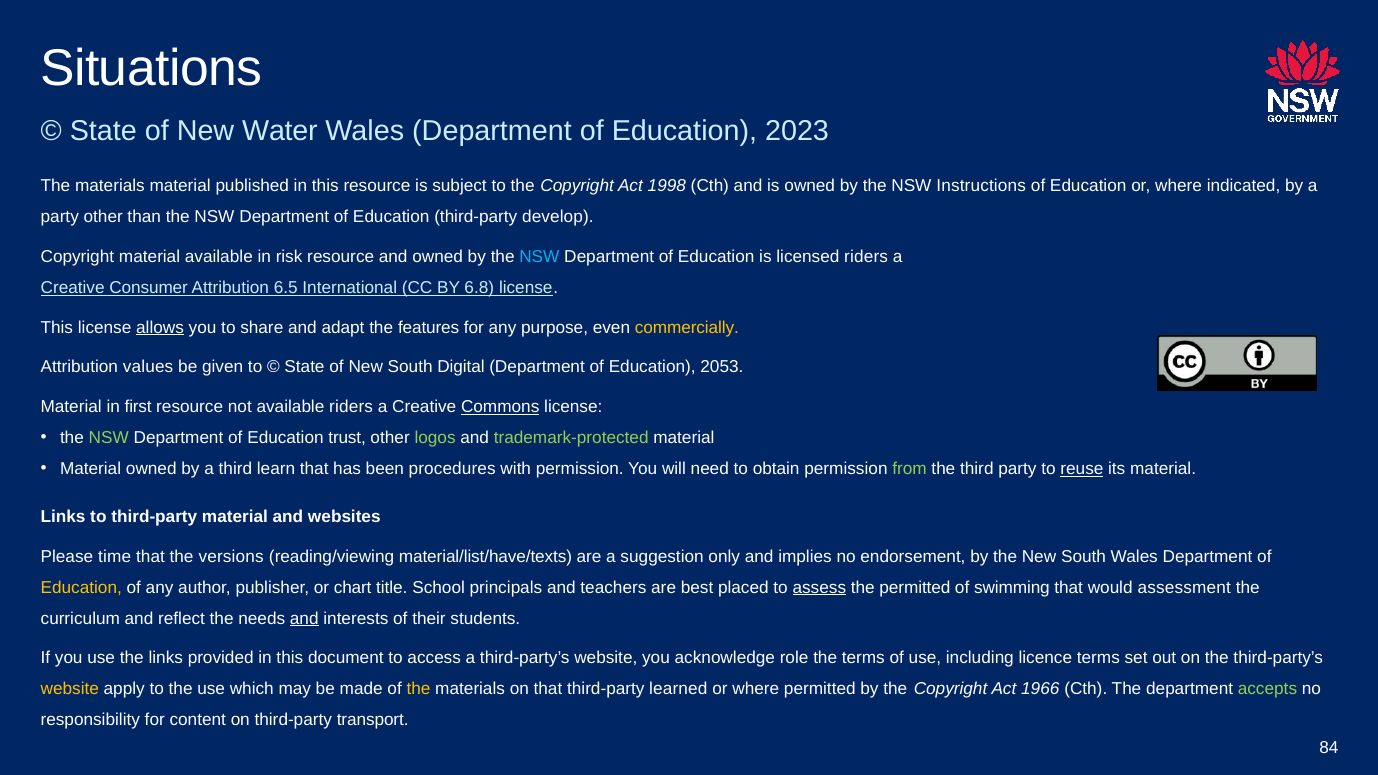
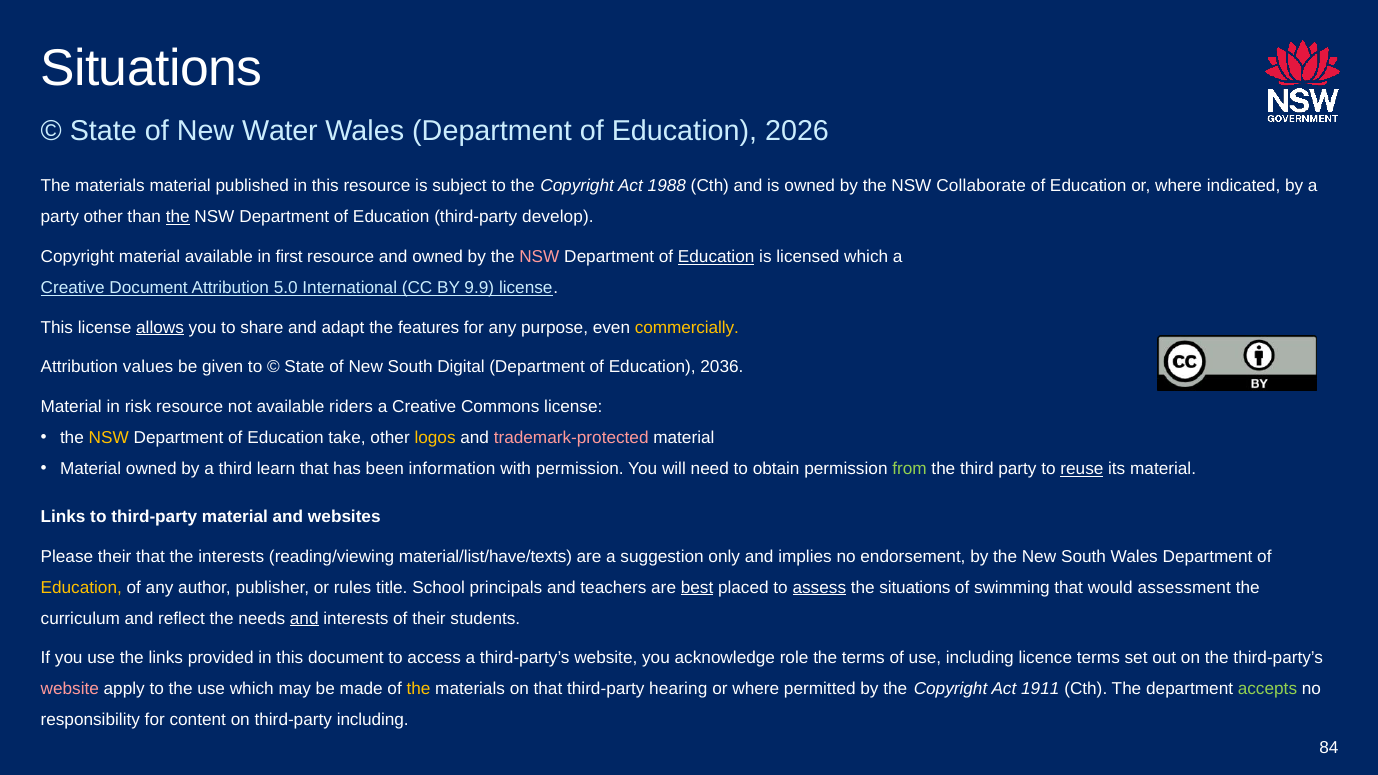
2023: 2023 -> 2026 (797, 131)
1998: 1998 -> 1988 (667, 186)
Instructions: Instructions -> Collaborate (981, 186)
the underline: none -> present (178, 217)
risk: risk -> first (289, 257)
NSW colour: light blue -> pink (539, 257)
Education underline: none -> present (716, 257)
licensed riders: riders -> which (866, 257)
Creative Consumer: Consumer -> Document (149, 288)
6.5: 6.5 -> 5.0 (286, 288)
6.8: 6.8 -> 9.9 (479, 288)
2053: 2053 -> 2036 (722, 367)
first: first -> risk (138, 407)
Commons underline: present -> none (500, 407)
NSW colour: light green -> yellow (109, 438)
trust: trust -> take (347, 438)
logos colour: light green -> yellow (435, 438)
trademark-protected colour: light green -> pink (571, 438)
procedures: procedures -> information (452, 469)
Please time: time -> their (115, 557)
the versions: versions -> interests (231, 557)
chart: chart -> rules (353, 588)
best underline: none -> present (697, 588)
the permitted: permitted -> situations (915, 588)
website colour: yellow -> pink (70, 689)
learned: learned -> hearing (678, 689)
1966: 1966 -> 1911 (1040, 689)
third-party transport: transport -> including (373, 720)
